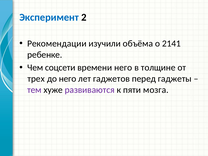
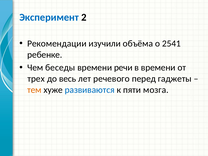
2141: 2141 -> 2541 (171, 44)
соцсети: соцсети -> беседы (60, 68)
времени него: него -> речи (123, 68)
в толщине: толщине -> времени (158, 68)
до него: него -> весь (68, 79)
гаджетов: гаджетов -> речевого (111, 79)
тем colour: purple -> orange (34, 90)
развиваются colour: purple -> blue (90, 90)
